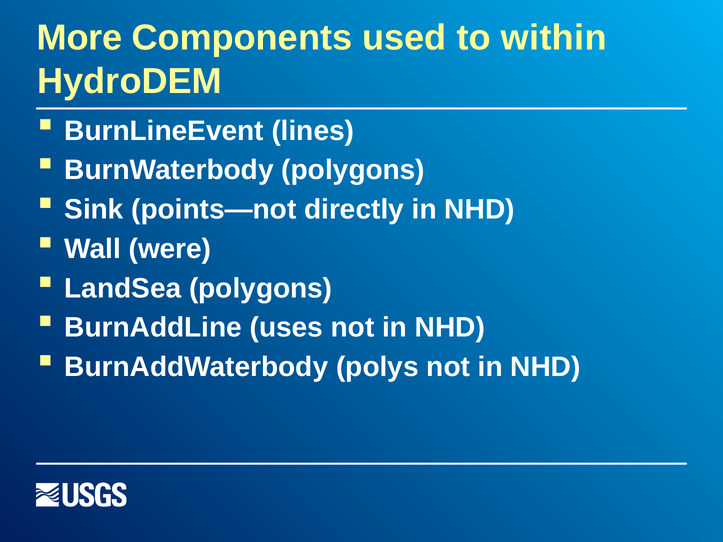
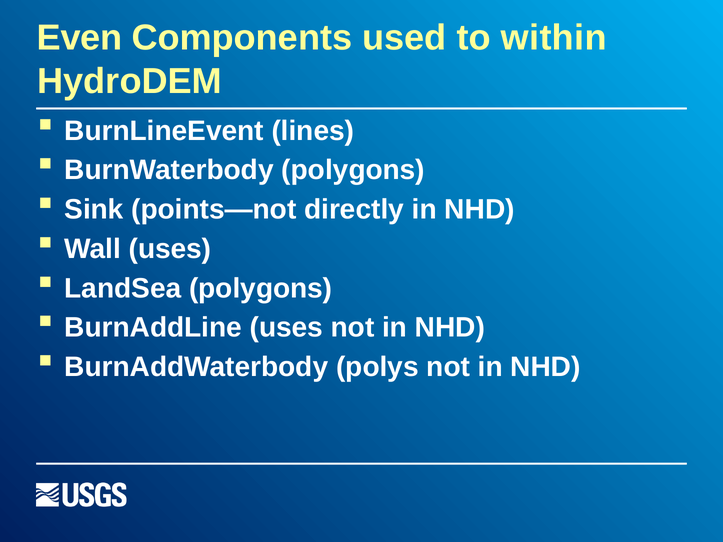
More: More -> Even (80, 38)
Wall were: were -> uses (170, 249)
